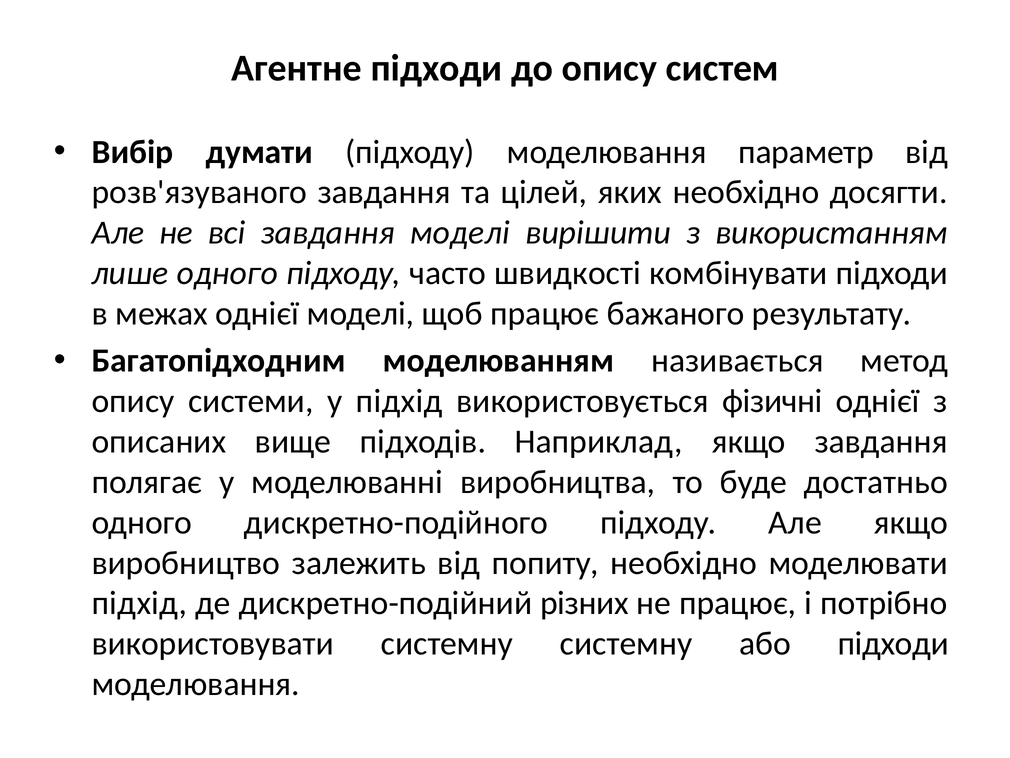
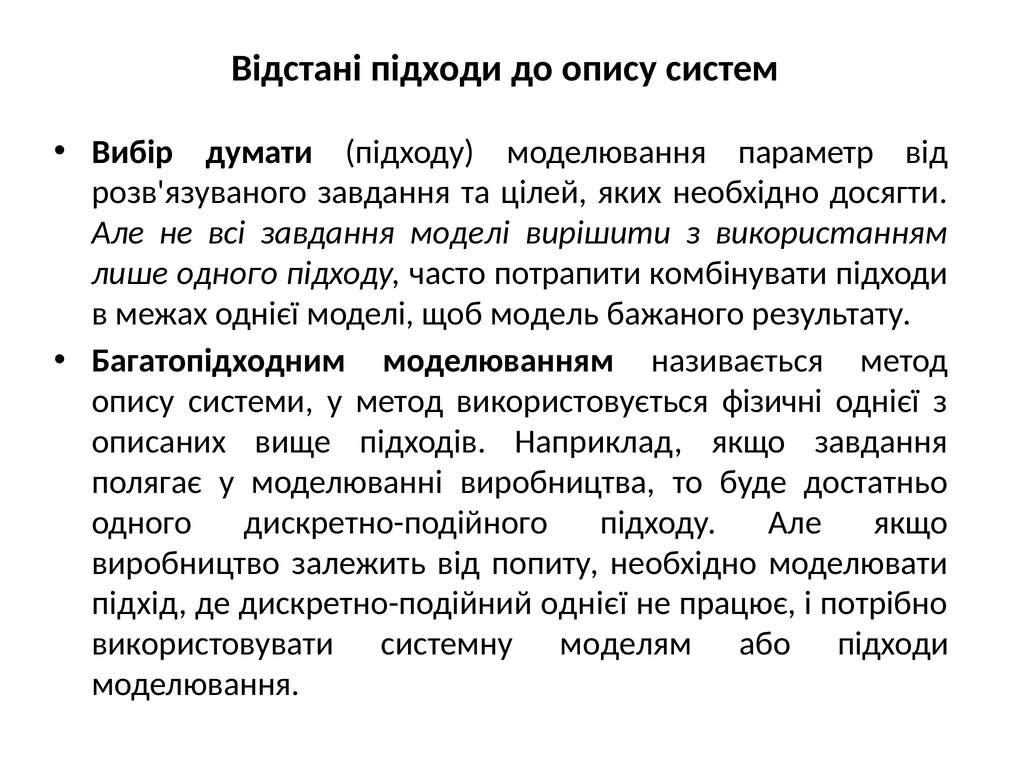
Агентне: Агентне -> Відстані (297, 68)
швидкості: швидкості -> потрапити (568, 273)
щоб працює: працює -> модель (545, 313)
у підхід: підхід -> метод (399, 401)
дискретно-подійний різних: різних -> однієї (584, 603)
системну системну: системну -> моделям (626, 643)
